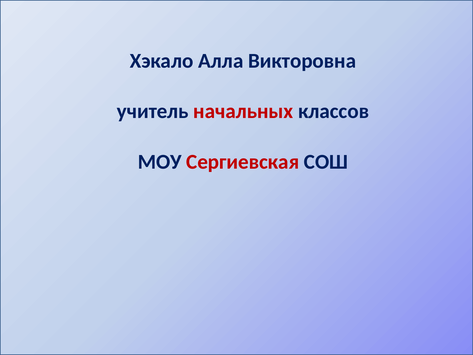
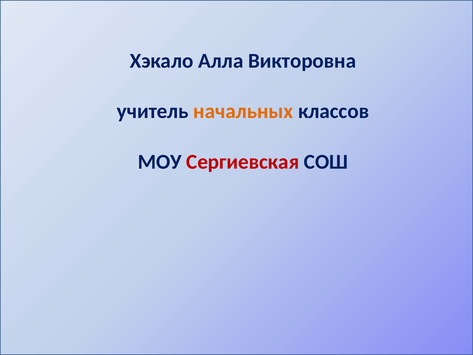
начальных colour: red -> orange (243, 111)
